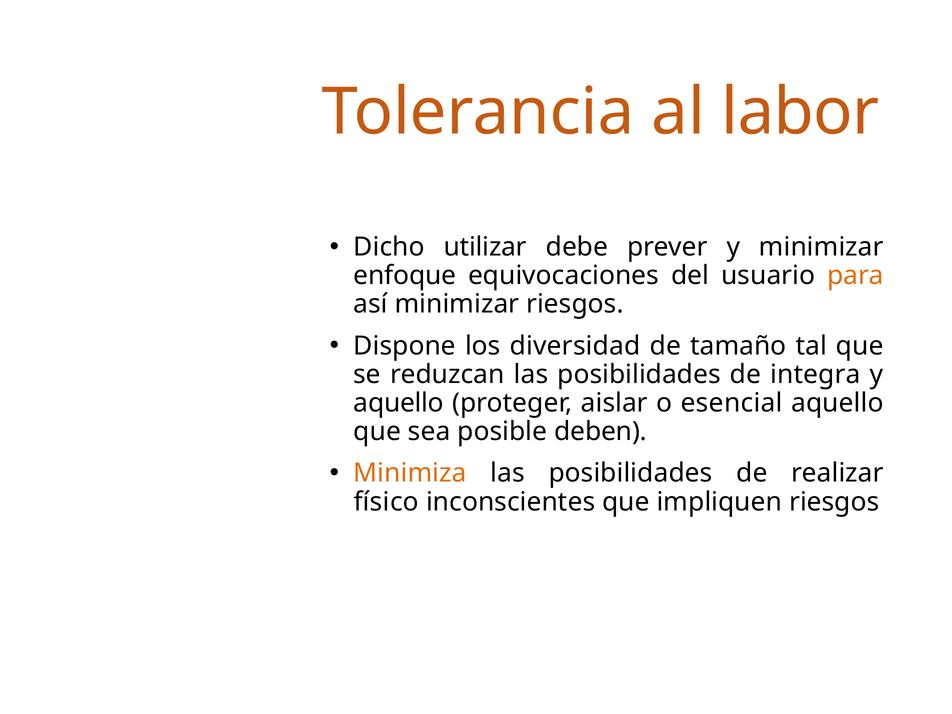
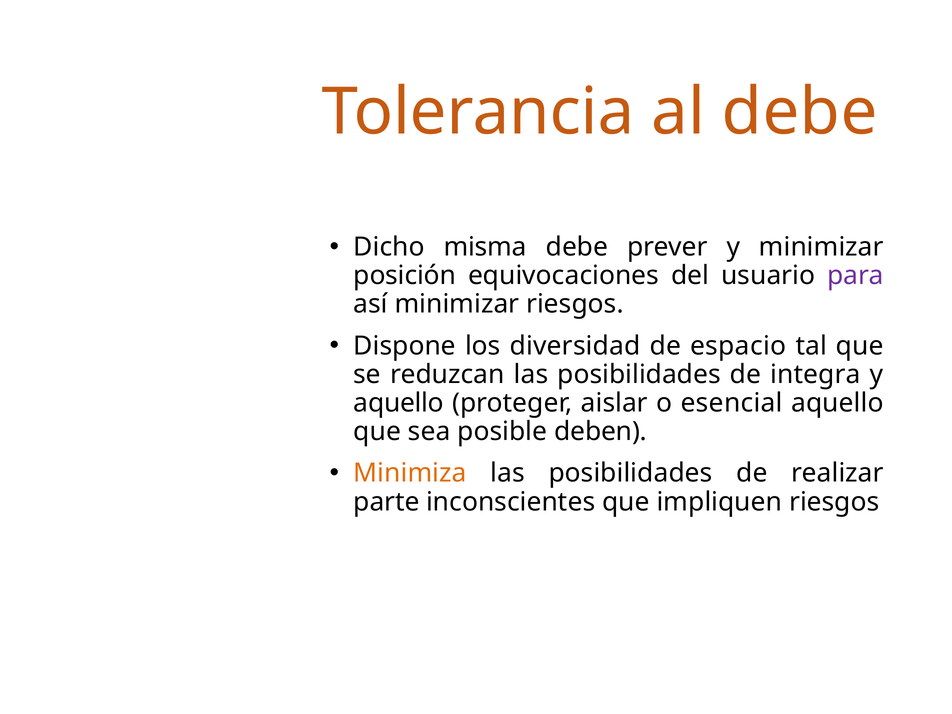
al labor: labor -> debe (800, 112)
utilizar: utilizar -> misma (485, 247)
enfoque: enfoque -> posición (405, 275)
para colour: orange -> purple (855, 275)
tamaño: tamaño -> espacio (738, 346)
físico: físico -> parte (386, 502)
